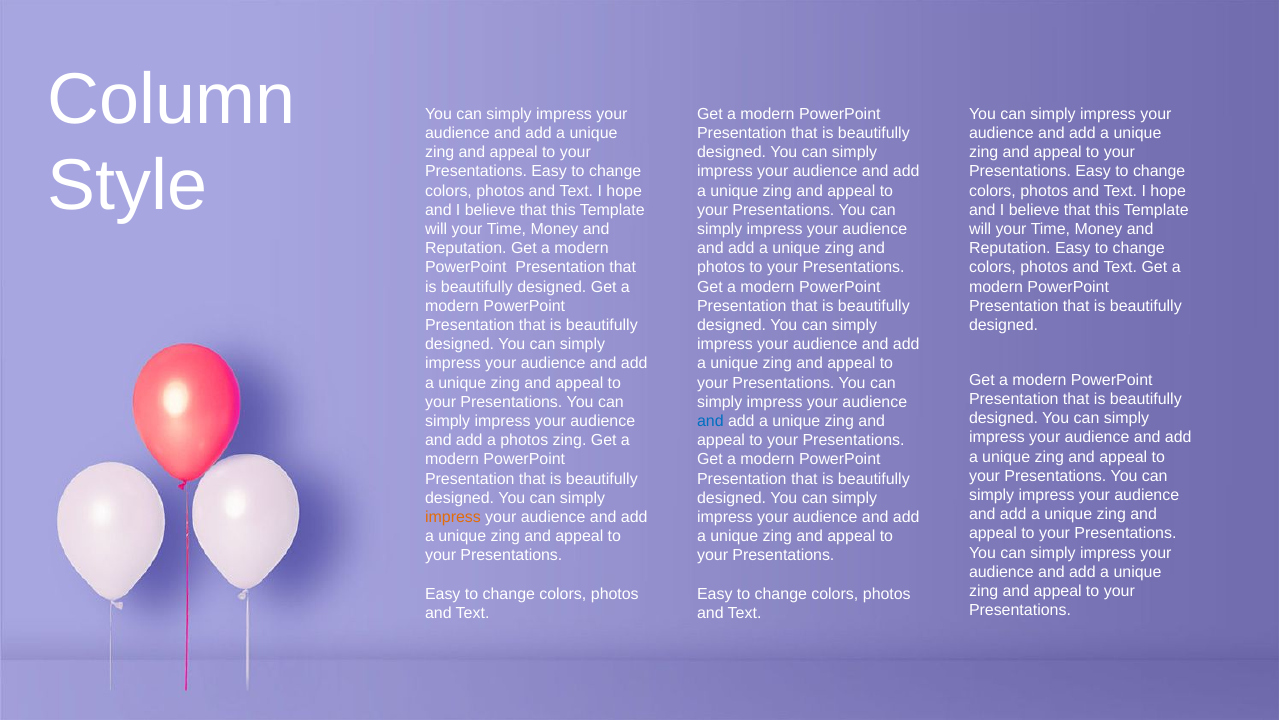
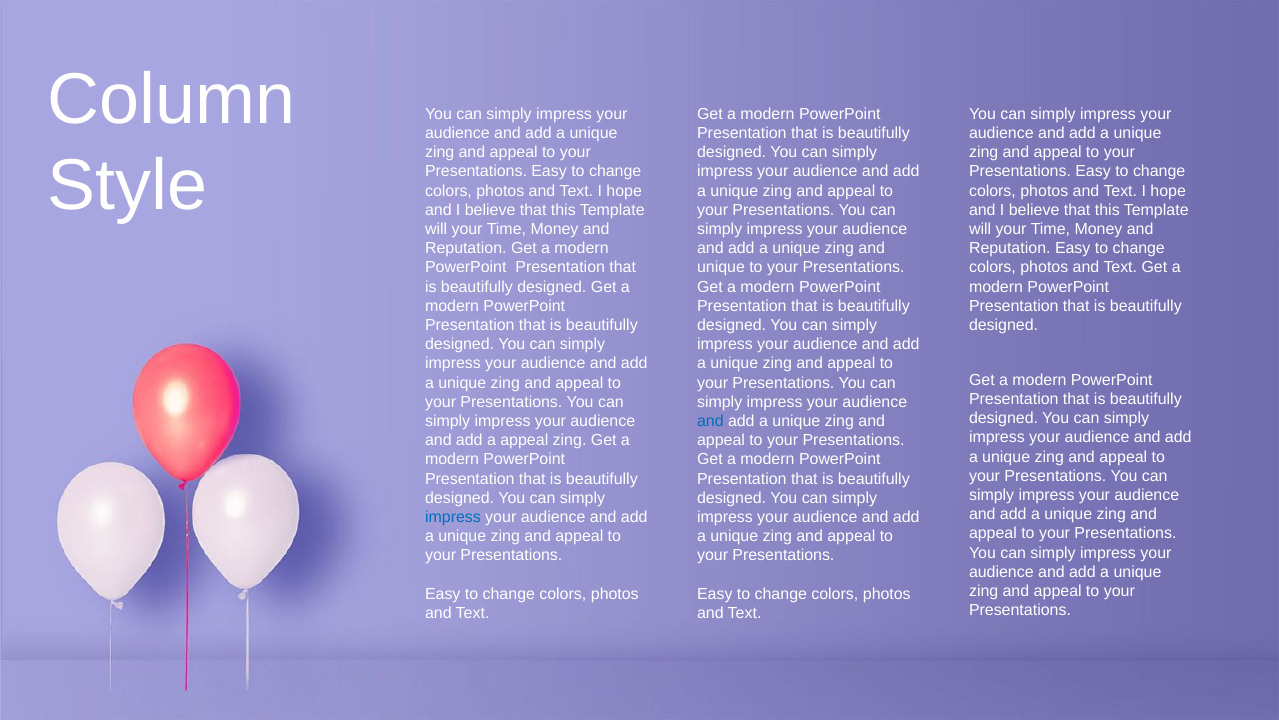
photos: photos -> unique (721, 267)
a photos: photos -> appeal (524, 440)
impress colour: orange -> blue (453, 517)
